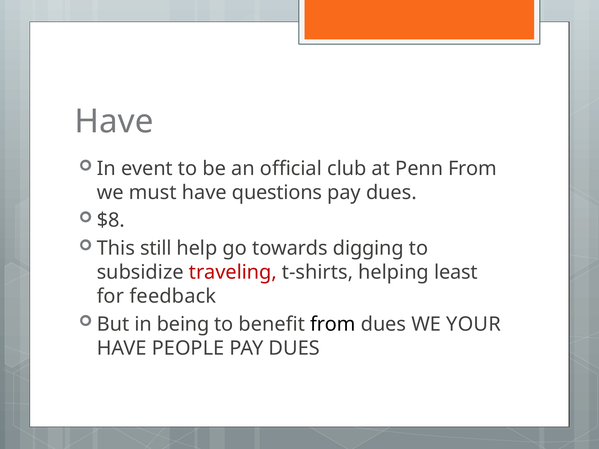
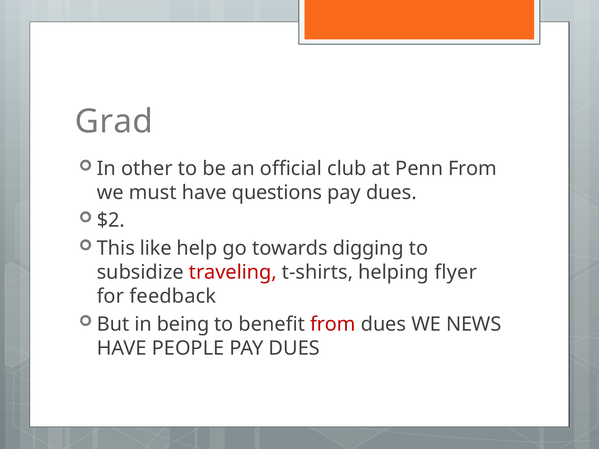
Have: Have -> Grad (114, 122)
event: event -> other (147, 169)
$8: $8 -> $2 (111, 221)
still: still -> like (156, 248)
least: least -> flyer (456, 272)
from colour: black -> red (333, 324)
YOUR: YOUR -> NEWS (474, 324)
